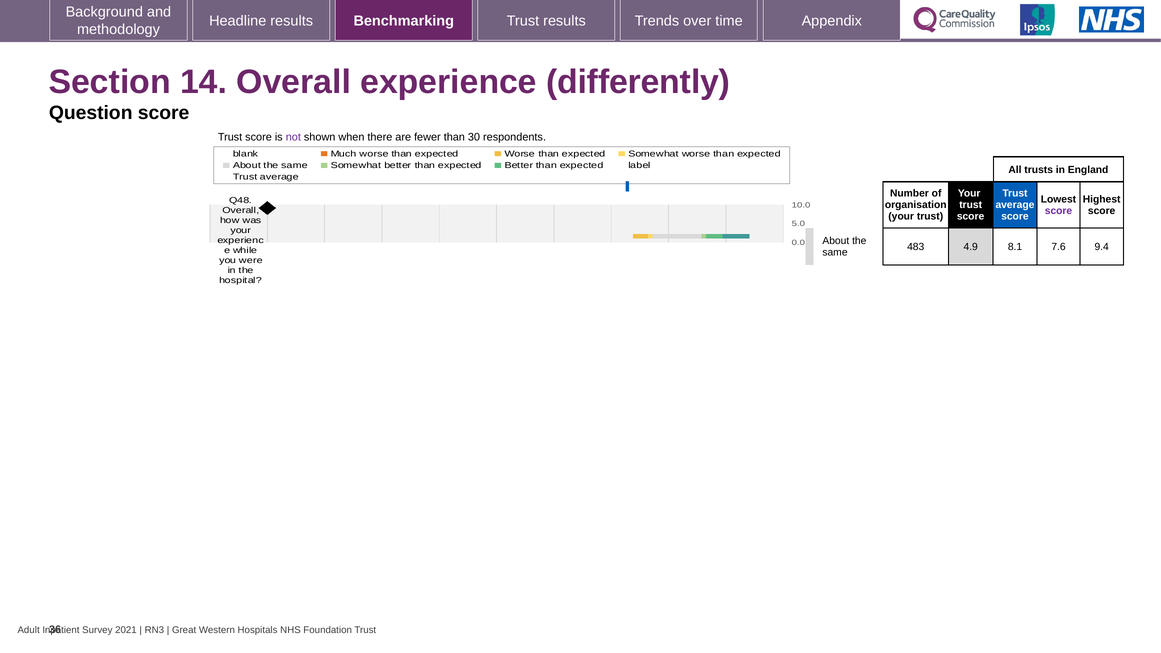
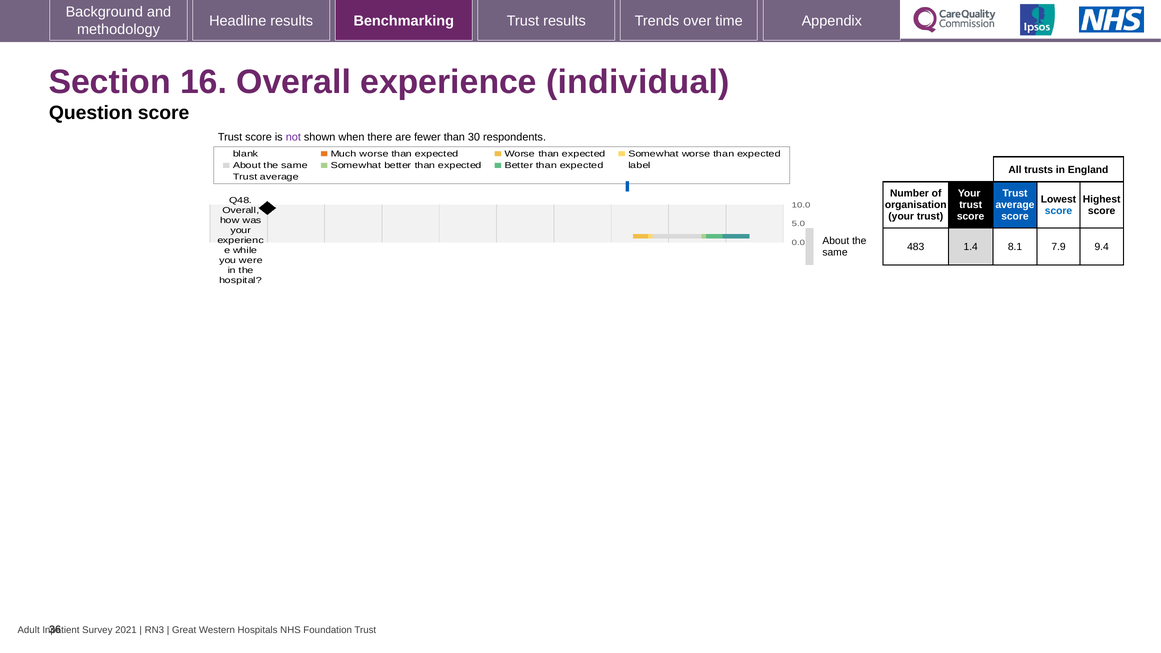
14: 14 -> 16 (204, 82)
differently: differently -> individual (638, 82)
score colour: purple -> blue (1059, 211)
4.9: 4.9 -> 1.4 (971, 247)
7.6: 7.6 -> 7.9 (1059, 247)
